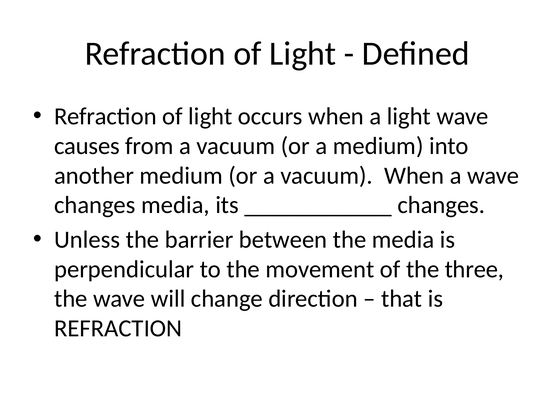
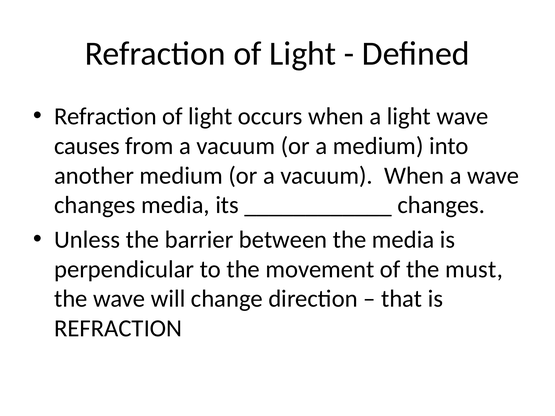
three: three -> must (474, 269)
